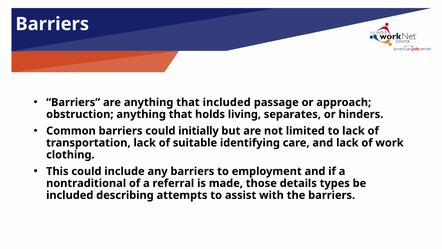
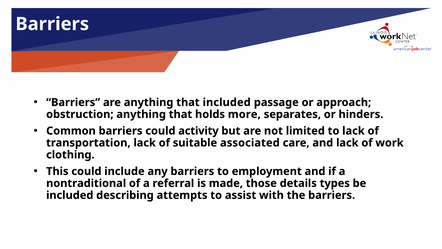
living: living -> more (244, 114)
initially: initially -> activity (198, 131)
identifying: identifying -> associated (250, 143)
